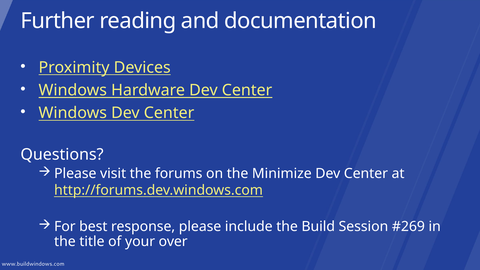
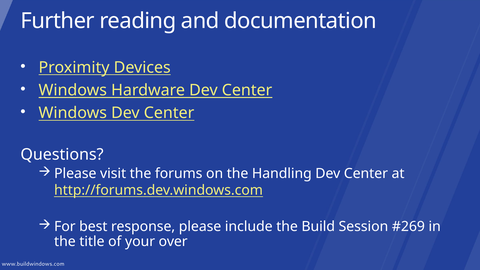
Minimize: Minimize -> Handling (282, 174)
